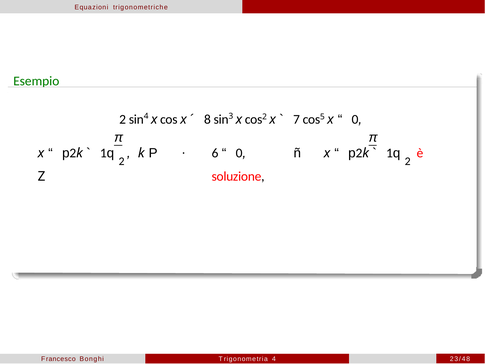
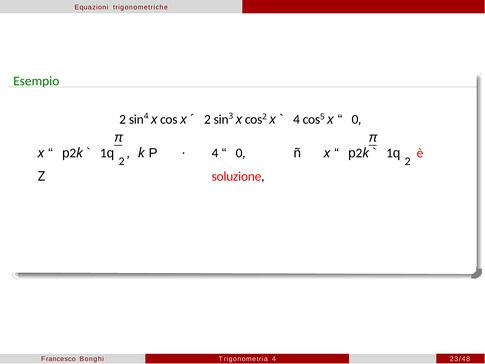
8: 8 -> 2 (207, 120)
7: 7 -> 4 (296, 120)
6: 6 -> 4 (215, 153)
